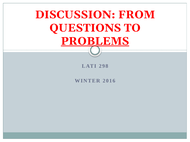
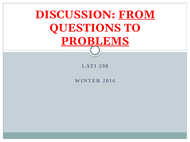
FROM underline: none -> present (137, 15)
